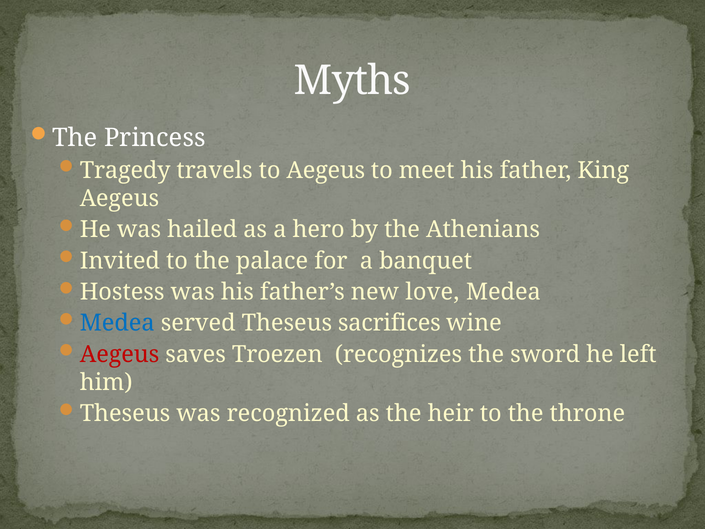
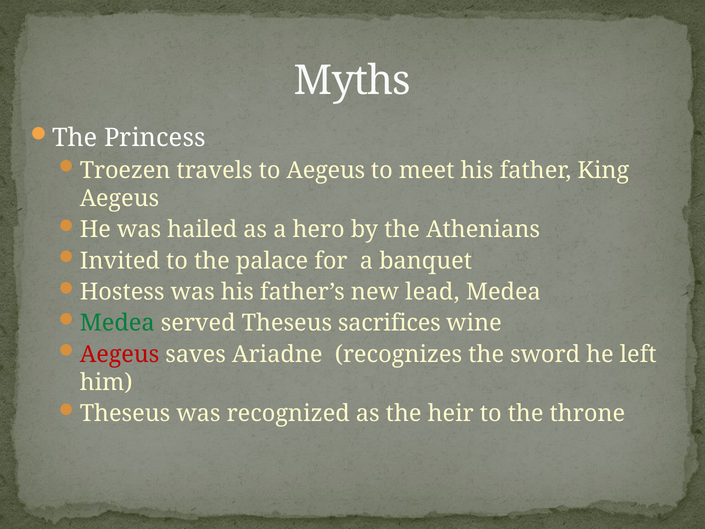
Tragedy: Tragedy -> Troezen (125, 170)
love: love -> lead (432, 292)
Medea colour: blue -> green (117, 323)
Troezen: Troezen -> Ariadne (277, 354)
